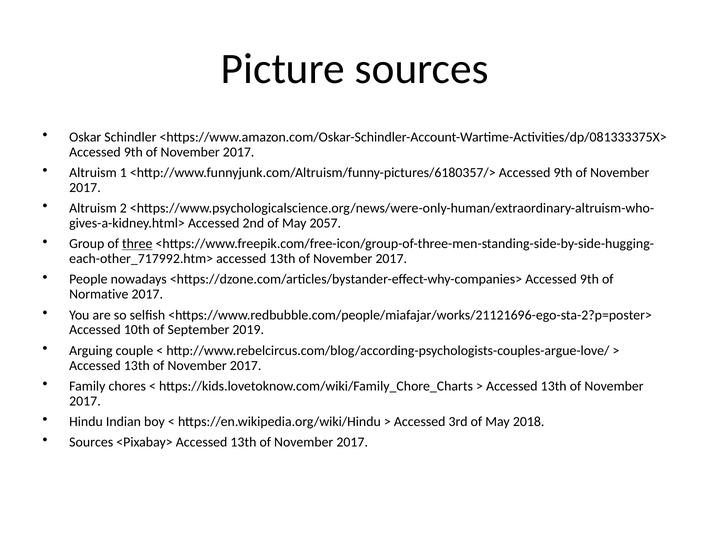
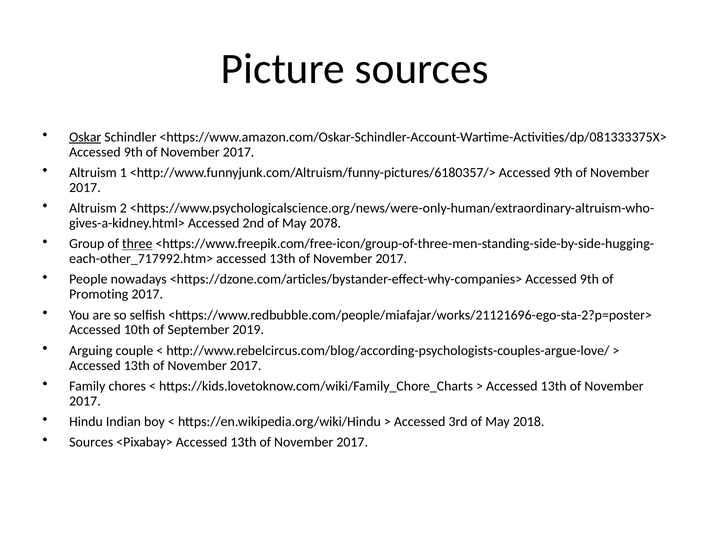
Oskar underline: none -> present (85, 137)
2057: 2057 -> 2078 (325, 223)
Normative: Normative -> Promoting (99, 294)
